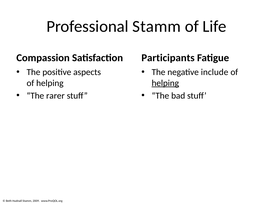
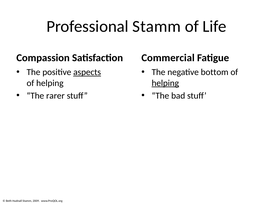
Participants: Participants -> Commercial (168, 58)
aspects underline: none -> present (87, 72)
include: include -> bottom (215, 72)
